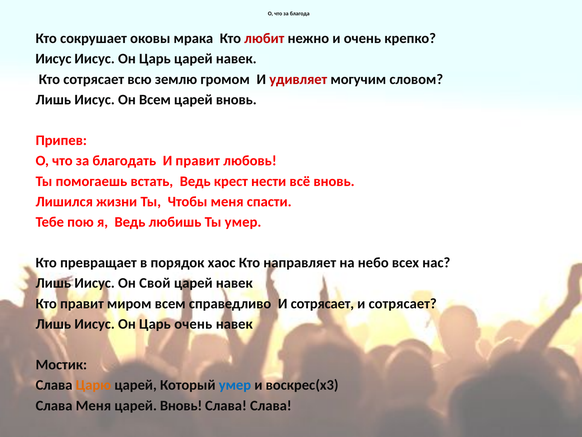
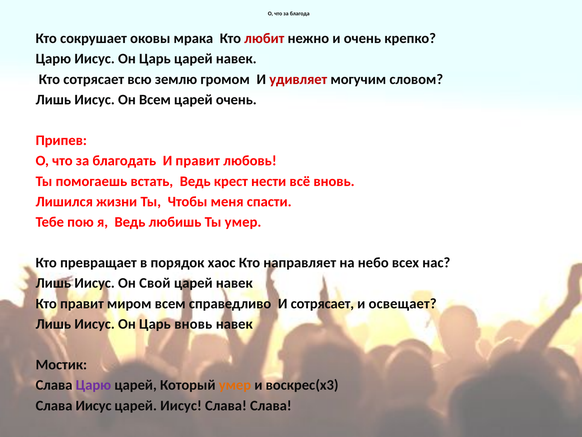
Иисус: Иисус -> Царю (53, 59)
вновь: вновь -> очень (236, 100)
сотрясает: сотрясает -> освещает (403, 303)
Царь очень: очень -> вновь (193, 324)
Царю colour: orange -> purple (93, 385)
умер colour: blue -> orange (235, 385)
Слава Меня: Меня -> Иисус (94, 405)
Вновь: Вновь -> Иисус (181, 405)
